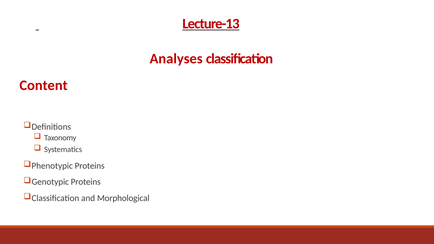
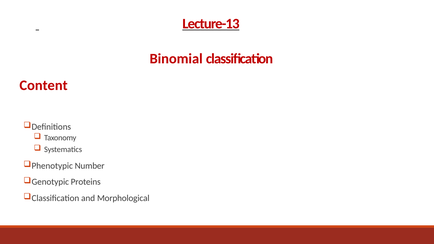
Analyses: Analyses -> Binomial (176, 59)
Proteins: Proteins -> Number (90, 166)
